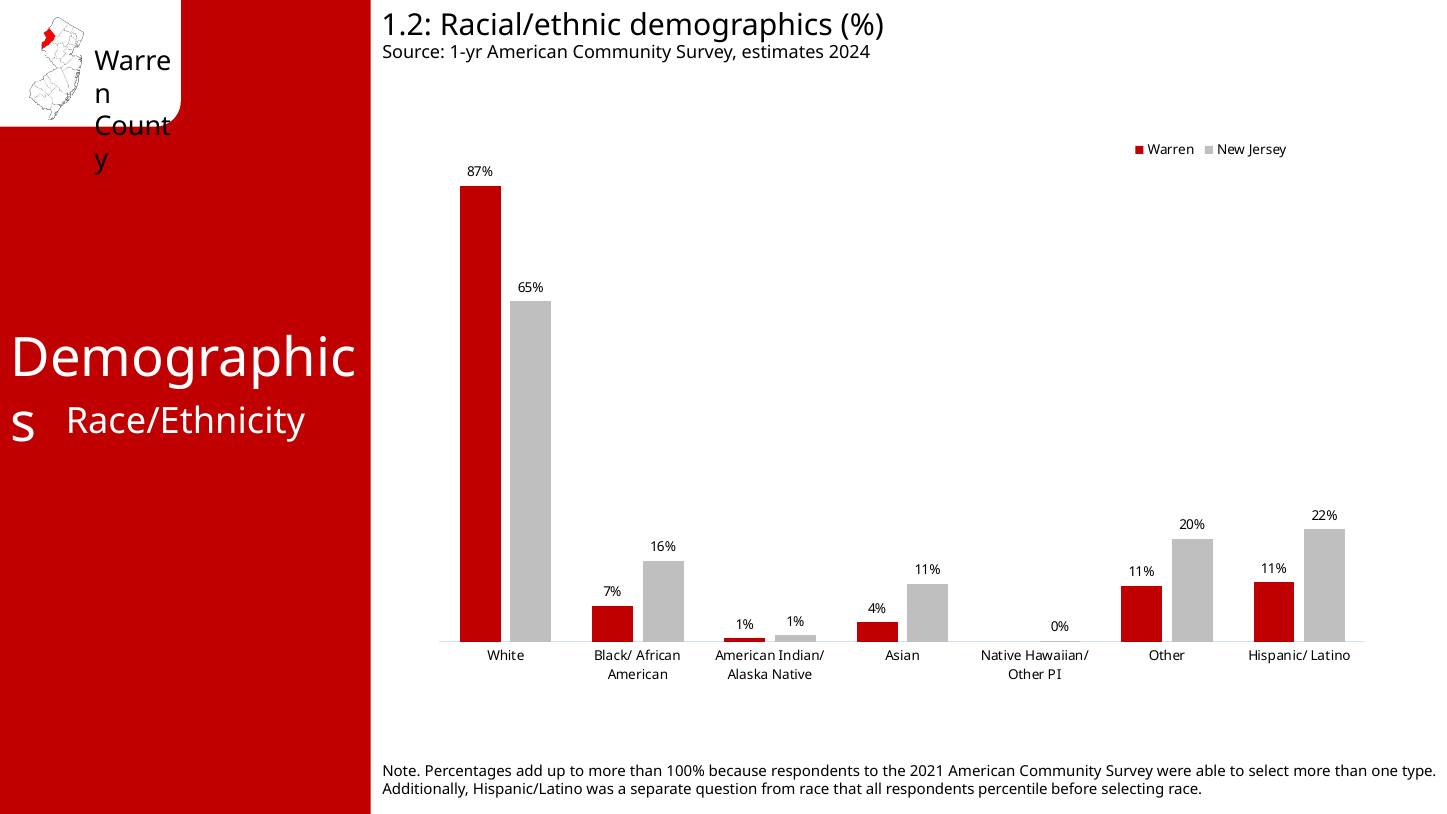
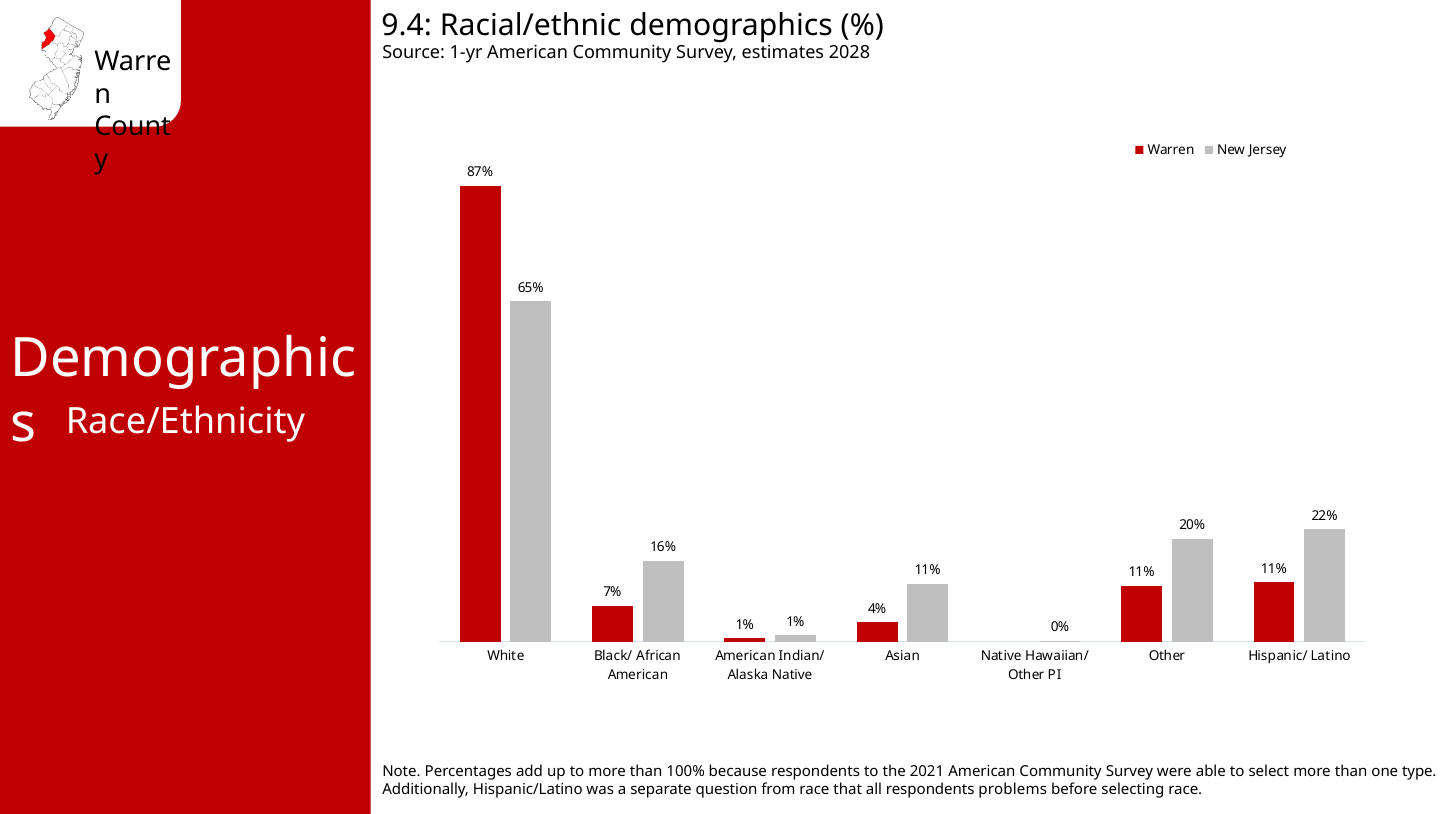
1.2: 1.2 -> 9.4 (407, 26)
2024: 2024 -> 2028 (849, 53)
percentile: percentile -> problems (1013, 790)
